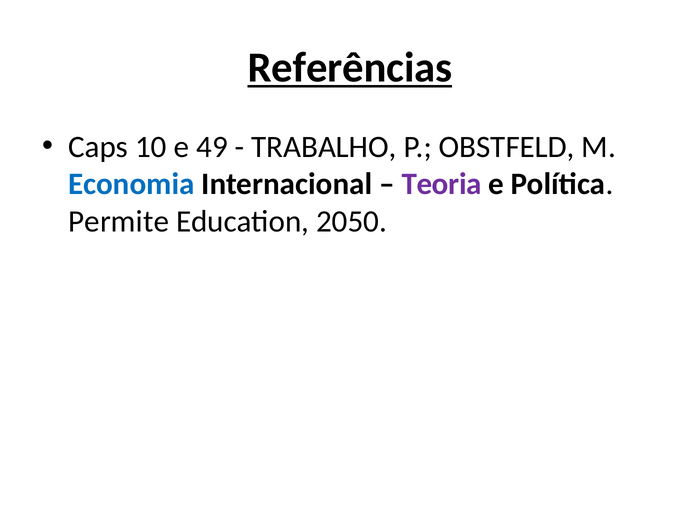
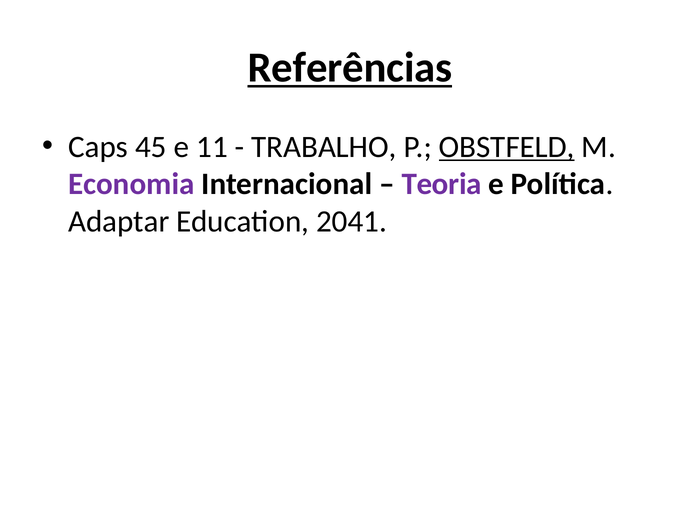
10: 10 -> 45 (151, 147)
49: 49 -> 11 (212, 147)
OBSTFELD underline: none -> present (507, 147)
Economia colour: blue -> purple (131, 184)
Permite: Permite -> Adaptar (119, 222)
2050: 2050 -> 2041 (352, 222)
